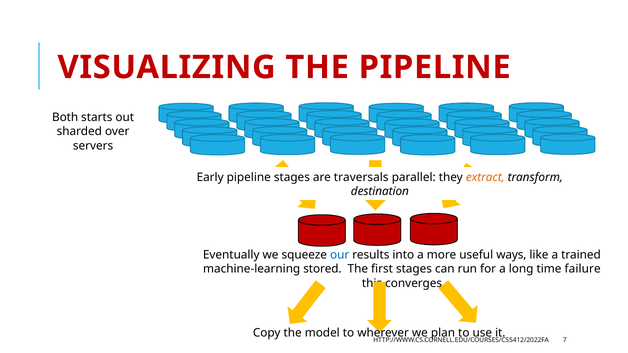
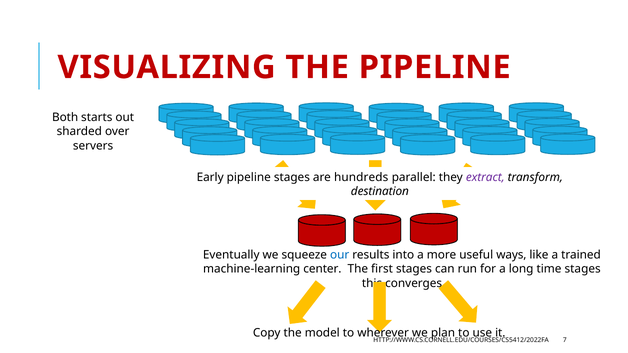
traversals: traversals -> hundreds (361, 177)
extract colour: orange -> purple (485, 177)
stored: stored -> center (322, 269)
time failure: failure -> stages (583, 269)
